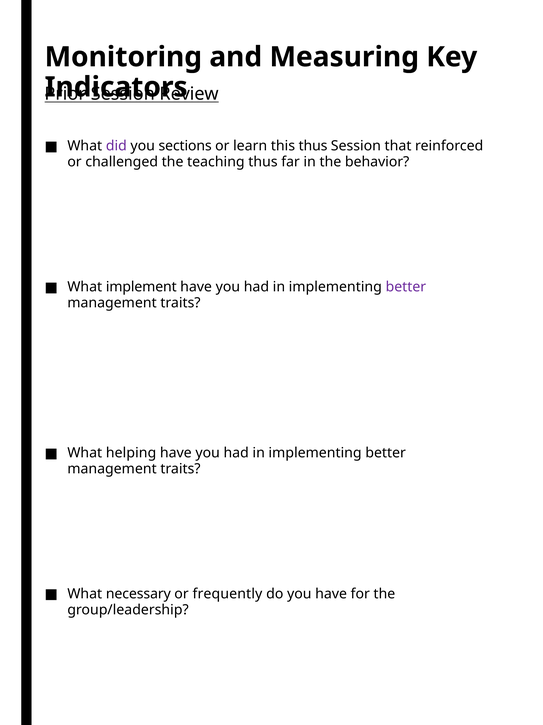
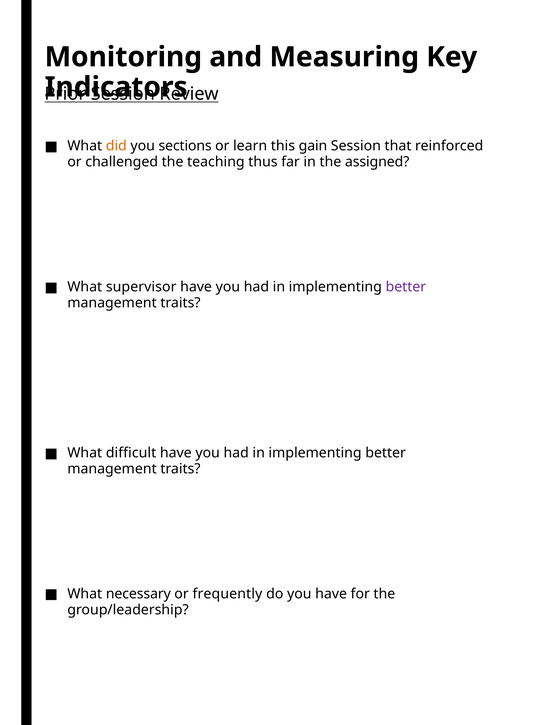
did colour: purple -> orange (116, 146)
this thus: thus -> gain (313, 146)
behavior: behavior -> assigned (377, 162)
implement: implement -> supervisor (141, 287)
helping: helping -> difficult (131, 452)
